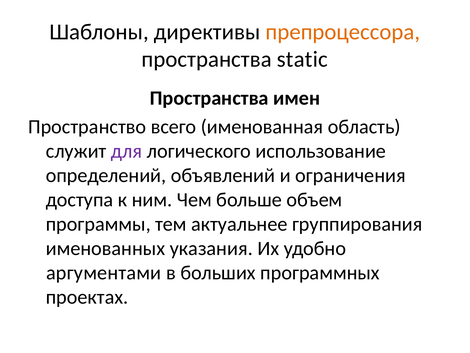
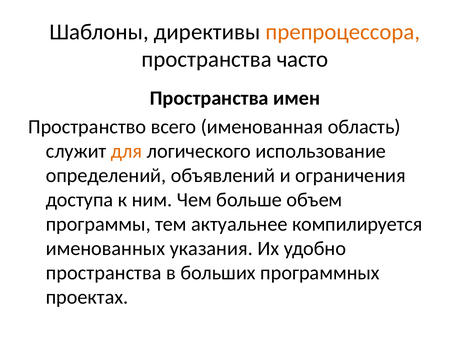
static: static -> часто (303, 59)
для colour: purple -> orange (127, 151)
группирования: группирования -> компилируется (357, 224)
аргументами: аргументами -> пространства (104, 272)
